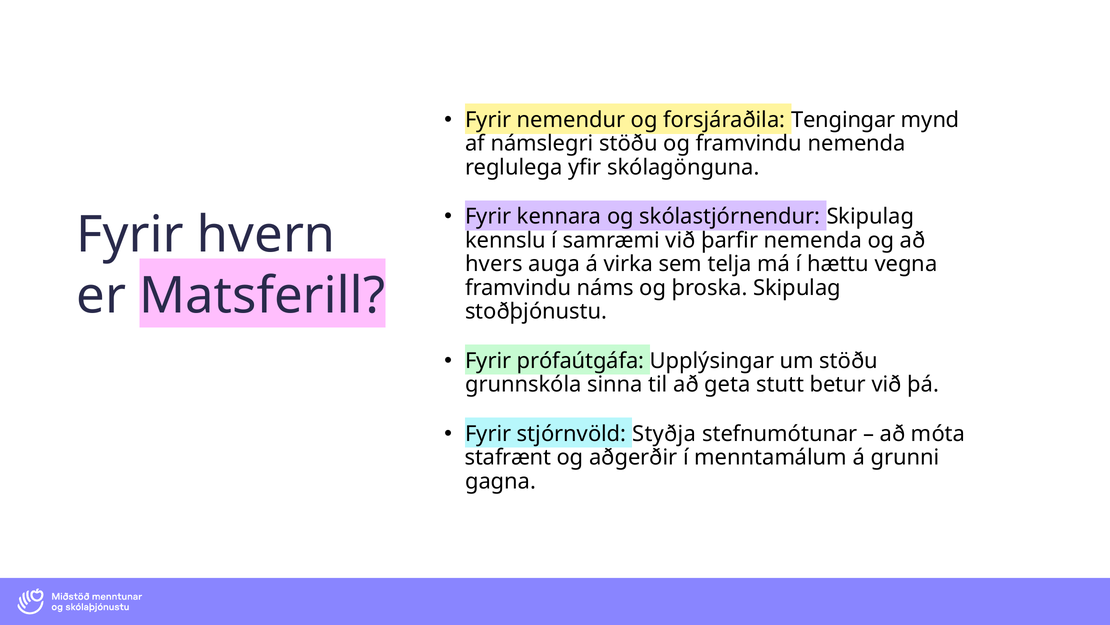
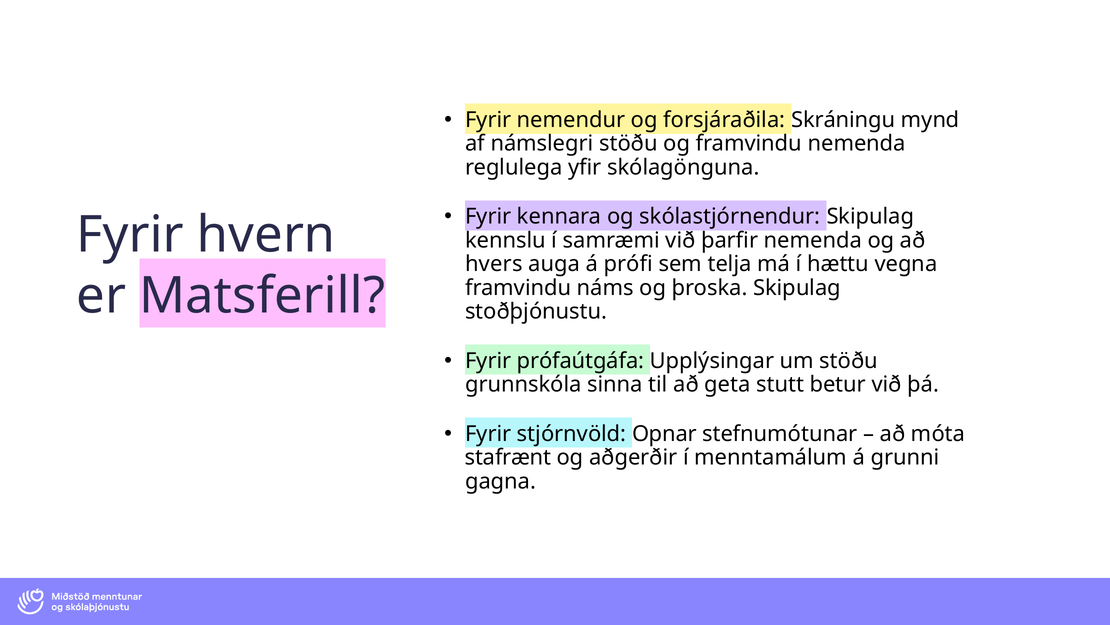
Tengingar: Tengingar -> Skráningu (843, 120)
virka: virka -> prófi (628, 264)
Styðja: Styðja -> Opnar (664, 433)
